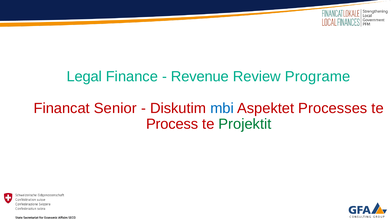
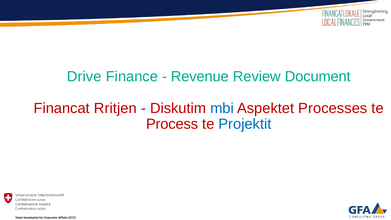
Legal: Legal -> Drive (84, 76)
Programe: Programe -> Document (318, 76)
Senior: Senior -> Rritjen (115, 108)
Projektit colour: green -> blue (245, 124)
